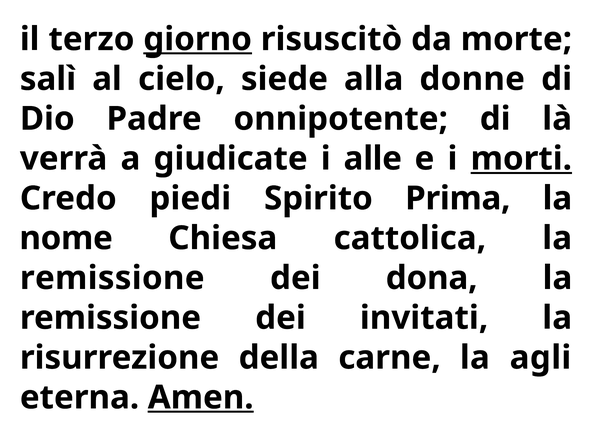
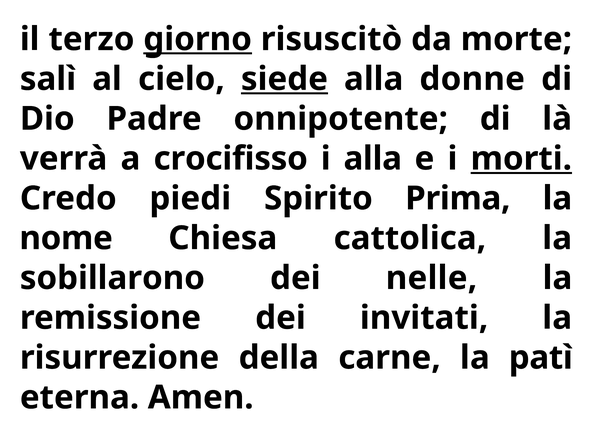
siede underline: none -> present (284, 79)
giudicate: giudicate -> crocifisso (231, 158)
i alle: alle -> alla (373, 158)
remissione: remissione -> sobillarono (112, 278)
dona: dona -> nelle (431, 278)
agli: agli -> patì (541, 357)
Amen underline: present -> none (201, 397)
